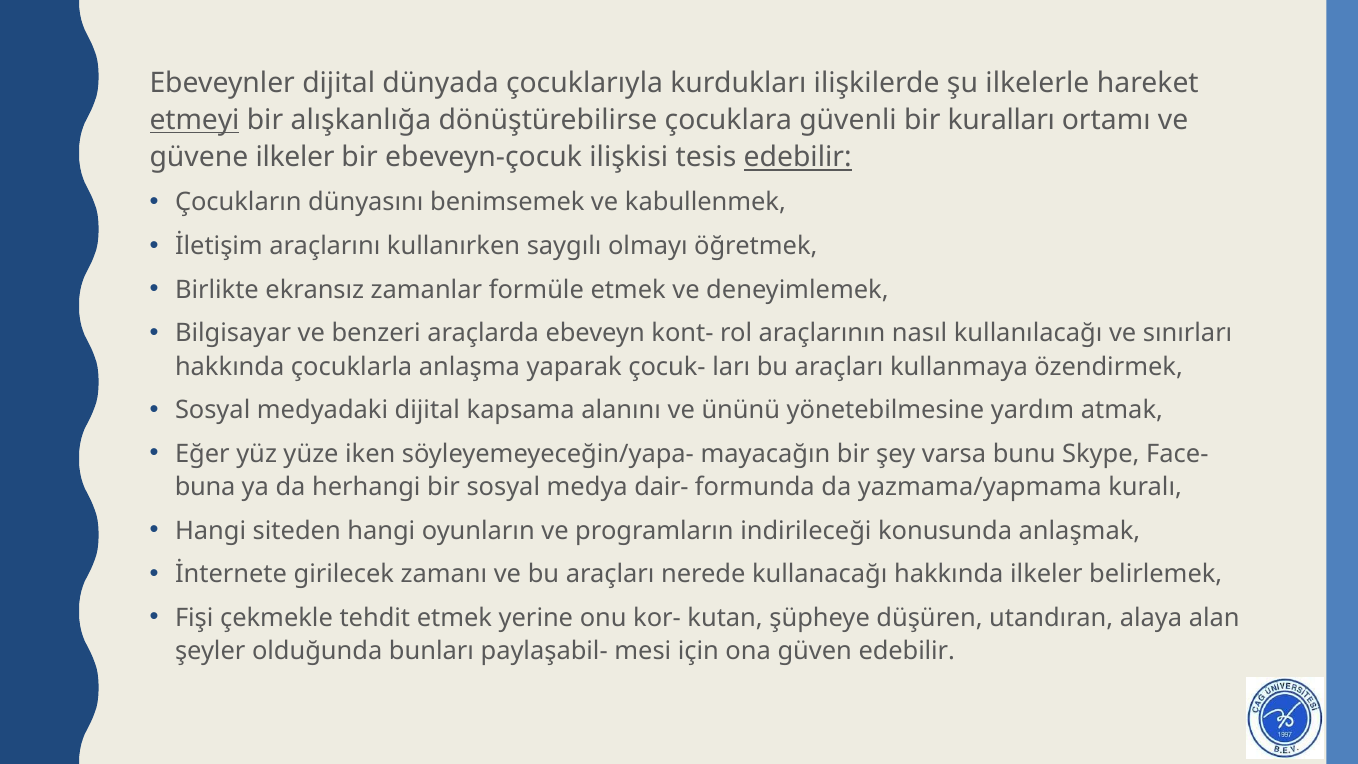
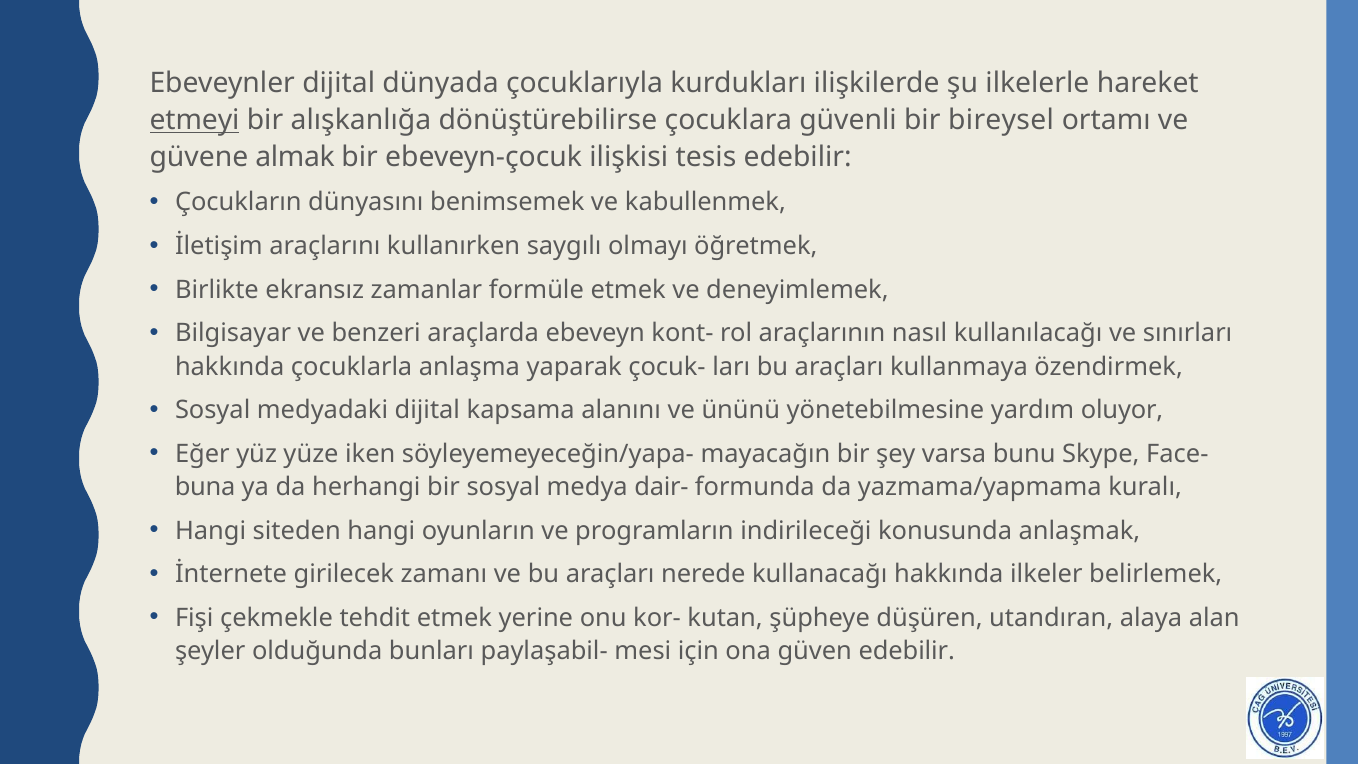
kuralları: kuralları -> bireysel (1001, 120)
güvene ilkeler: ilkeler -> almak (295, 158)
edebilir underline: present -> none (798, 158)
atmak: atmak -> oluyor (1122, 410)
